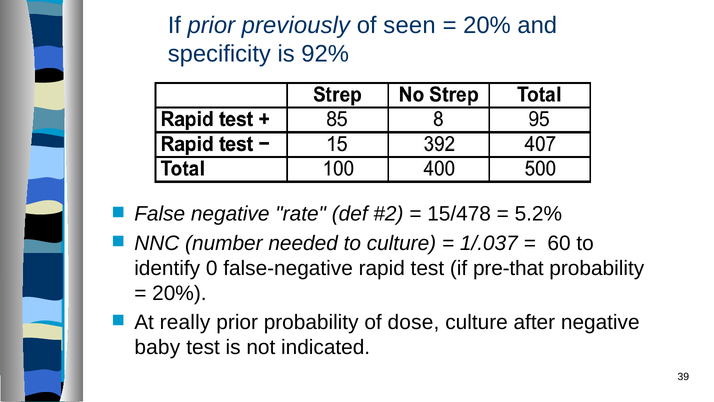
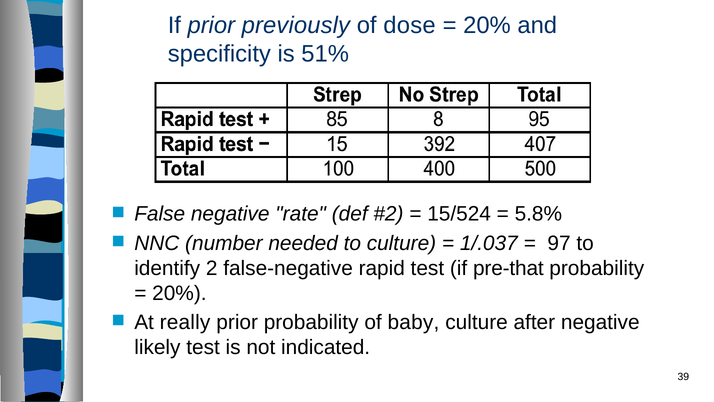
seen: seen -> dose (410, 25)
92%: 92% -> 51% (325, 54)
15/478: 15/478 -> 15/524 (459, 214)
5.2%: 5.2% -> 5.8% (538, 214)
60: 60 -> 97 (559, 243)
0: 0 -> 2 (212, 268)
dose: dose -> baby (413, 322)
baby: baby -> likely (157, 347)
